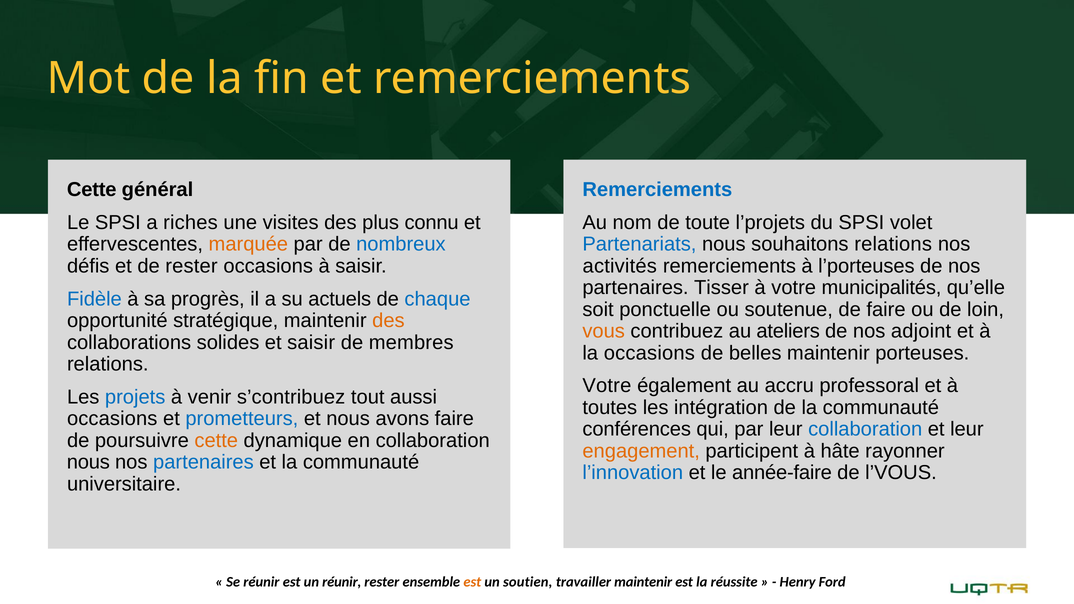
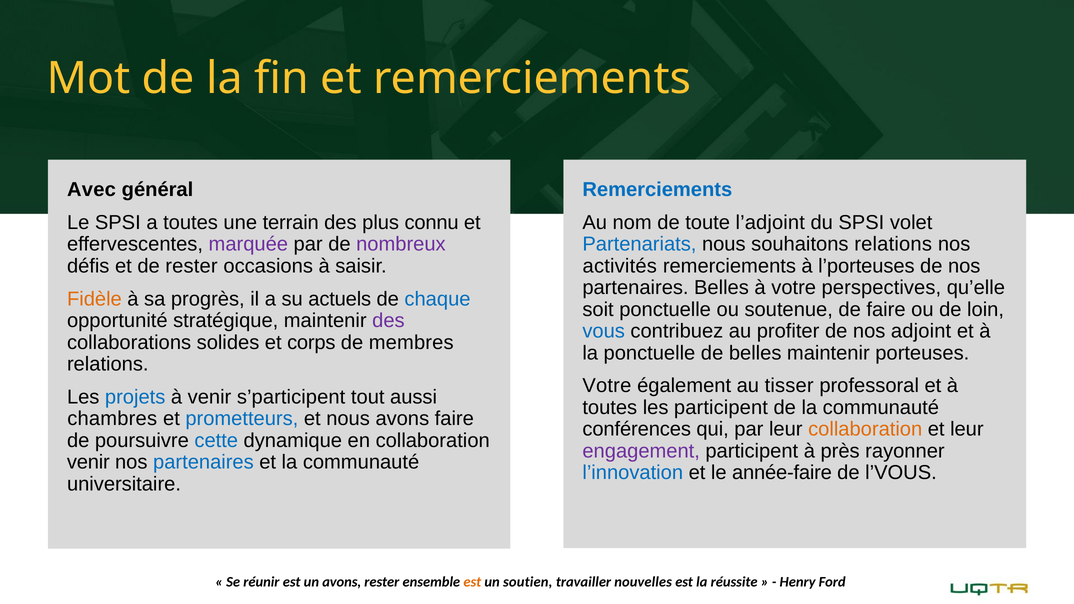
Cette: Cette -> Avec (91, 190)
a riches: riches -> toutes (191, 222)
visites: visites -> terrain (291, 222)
l’projets: l’projets -> l’adjoint (770, 222)
marquée colour: orange -> purple (248, 244)
nombreux colour: blue -> purple (401, 244)
partenaires Tisser: Tisser -> Belles (721, 288)
municipalités: municipalités -> perspectives (881, 288)
Fidèle colour: blue -> orange (94, 299)
des colour: orange -> purple (388, 321)
vous colour: orange -> blue (604, 331)
ateliers: ateliers -> profiter (788, 331)
et saisir: saisir -> corps (311, 342)
la occasions: occasions -> ponctuelle (649, 353)
accru: accru -> tisser (789, 386)
s’contribuez: s’contribuez -> s’participent (291, 397)
les intégration: intégration -> participent (721, 408)
occasions: occasions -> chambres (112, 419)
collaboration colour: blue -> orange (865, 429)
cette colour: orange -> blue (216, 441)
engagement colour: orange -> purple (641, 451)
hâte: hâte -> près (840, 451)
nous: nous -> venir (88, 462)
un réunir: réunir -> avons (342, 582)
travailler maintenir: maintenir -> nouvelles (643, 582)
